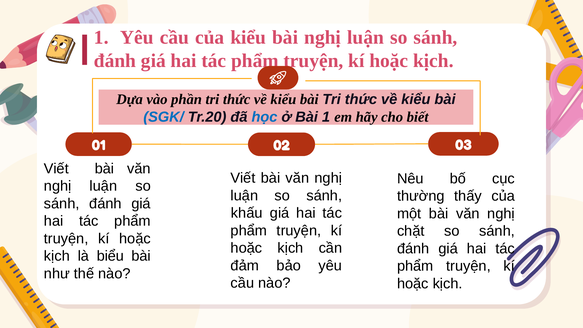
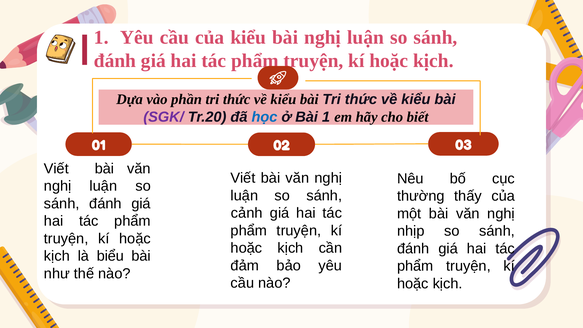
SGK/ colour: blue -> purple (164, 117)
khấu: khấu -> cảnh (247, 213)
chặt: chặt -> nhịp (411, 231)
